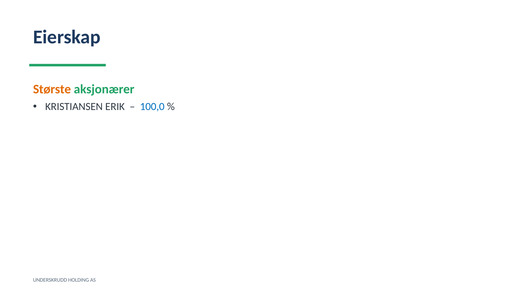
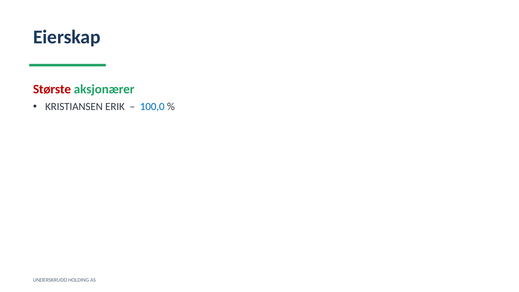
Største colour: orange -> red (52, 89)
